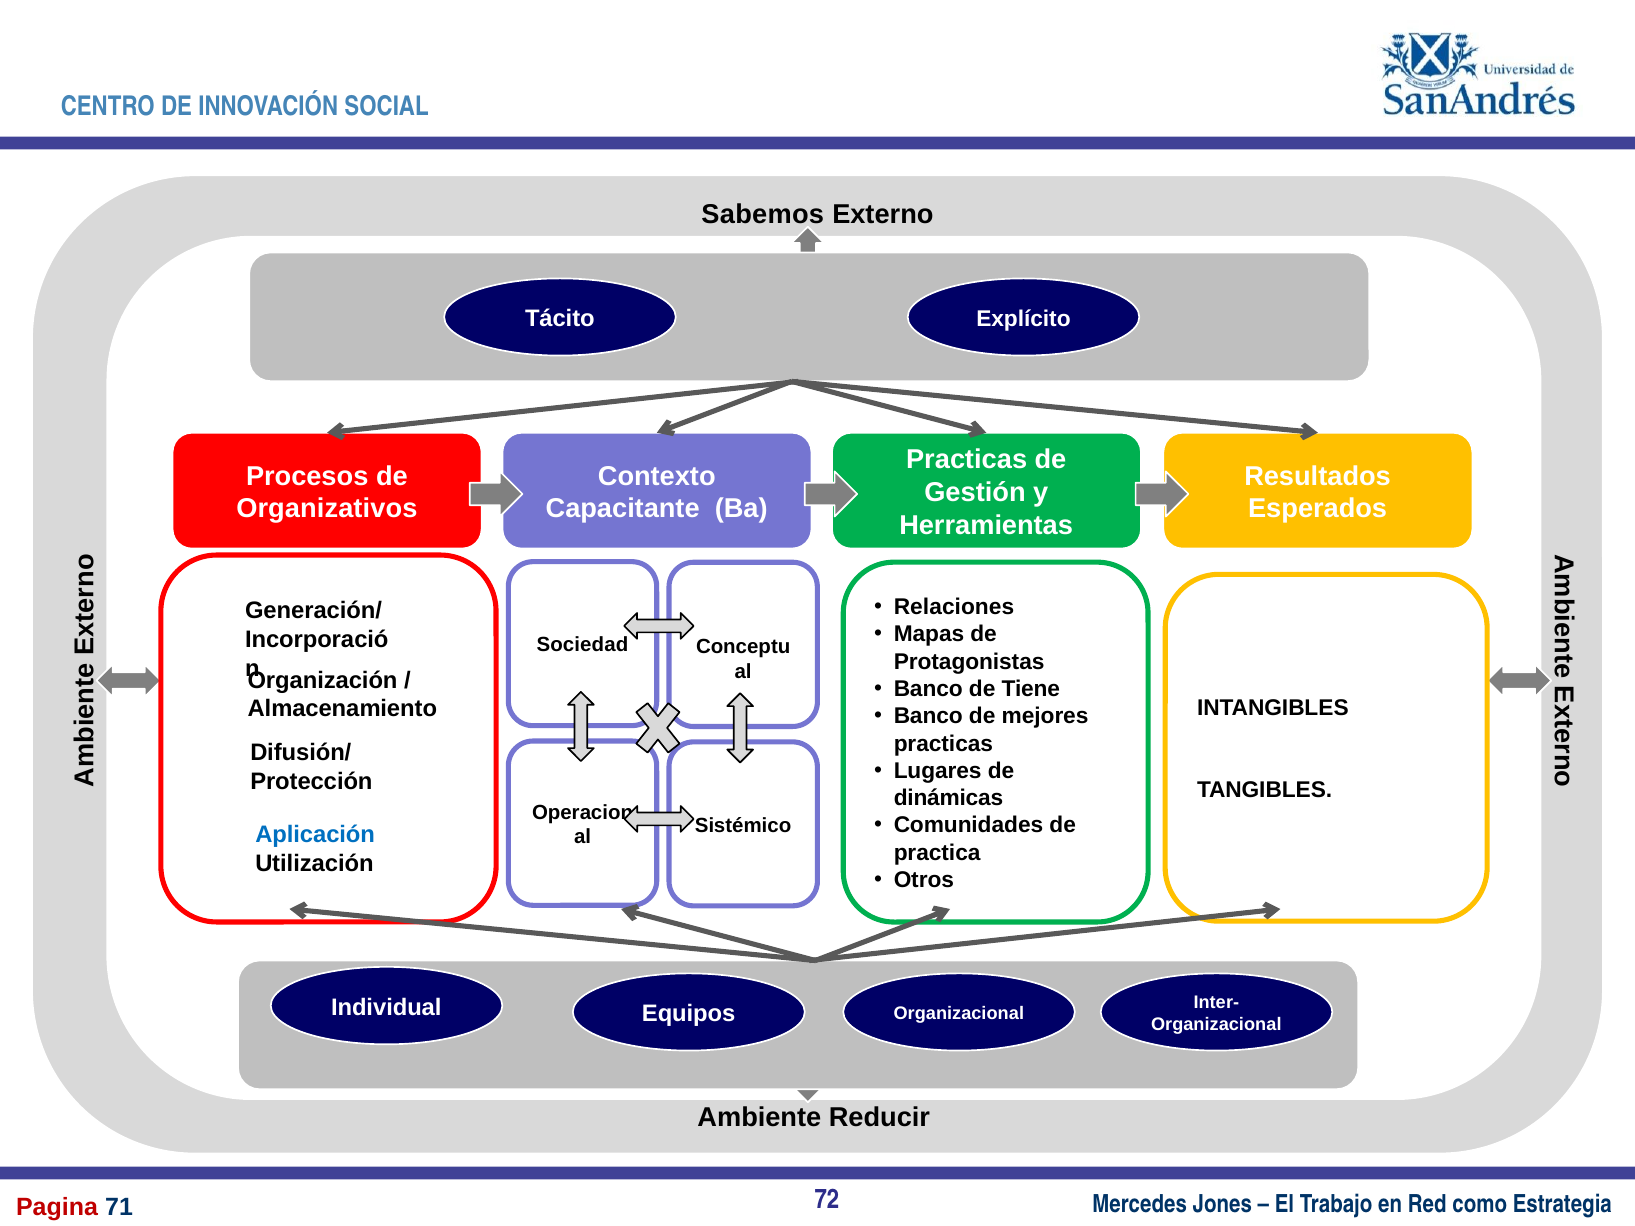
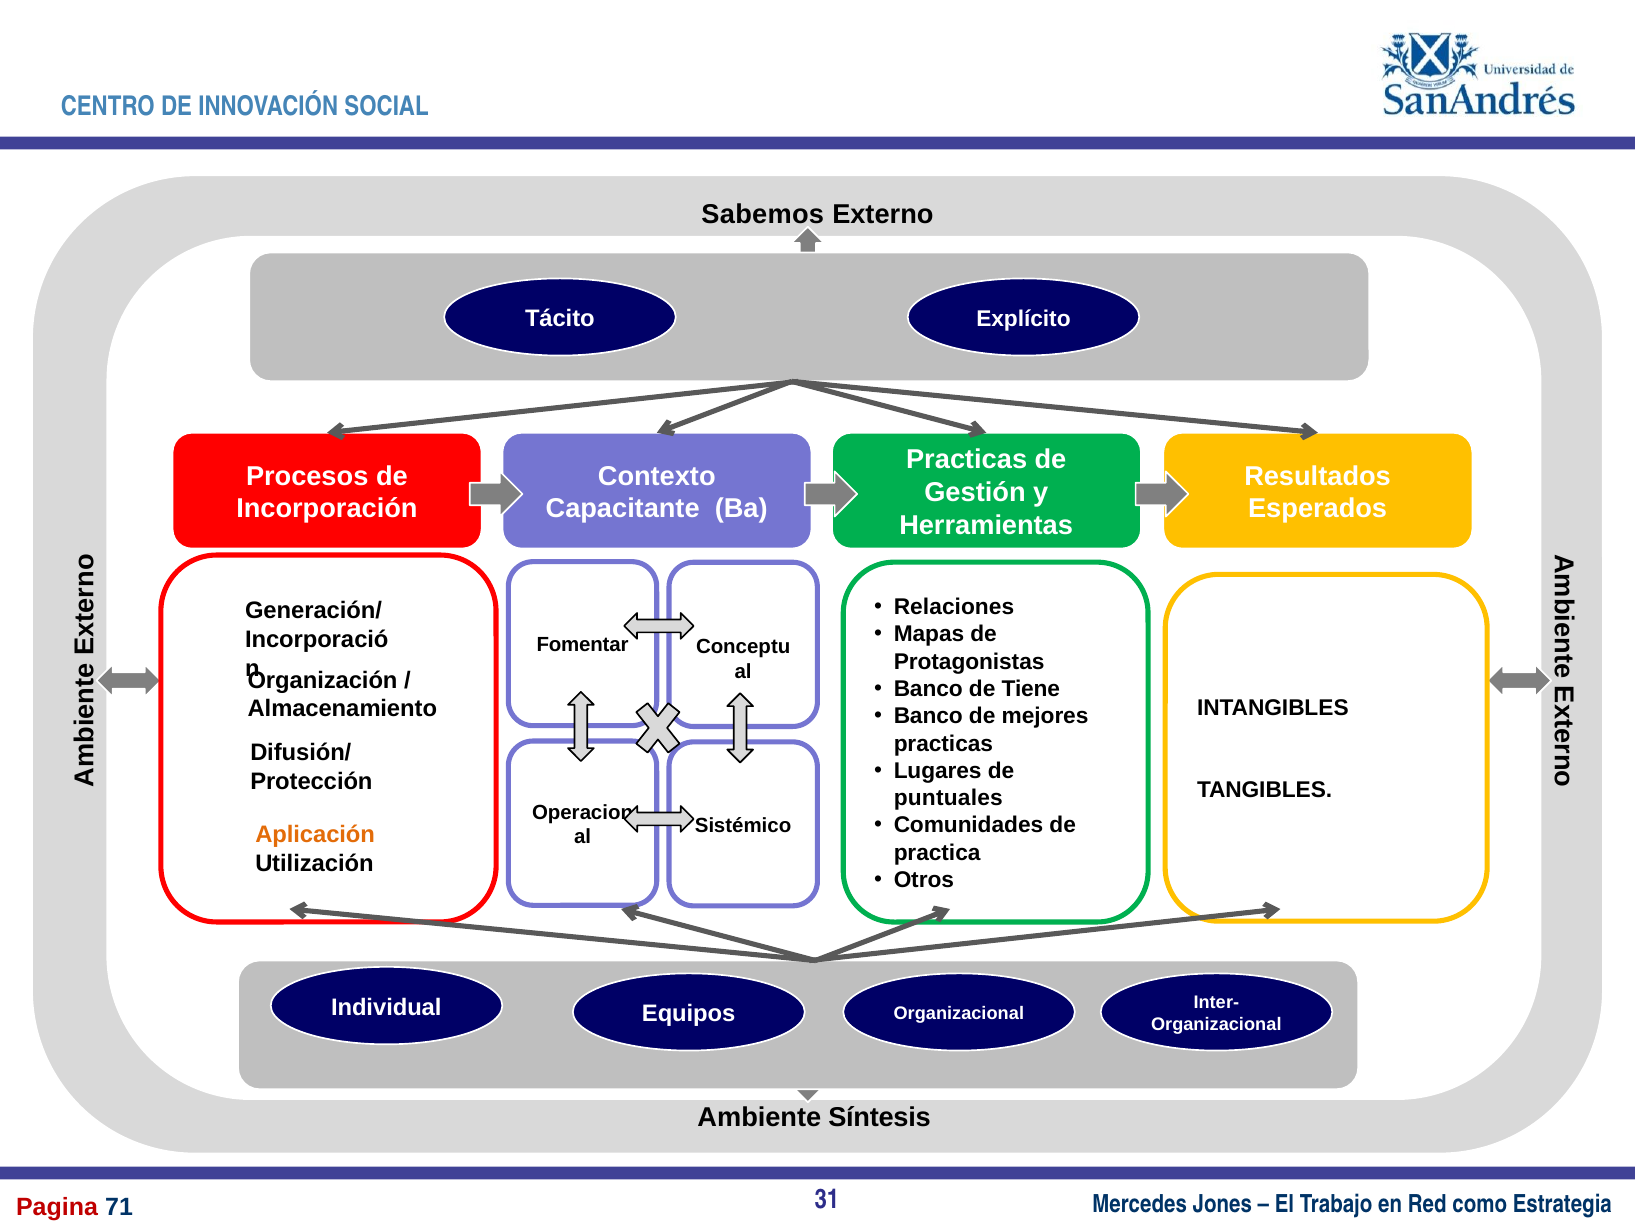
Organizativos: Organizativos -> Incorporación (327, 509)
Sociedad: Sociedad -> Fomentar (583, 645)
dinámicas: dinámicas -> puntuales (948, 798)
Aplicación colour: blue -> orange (315, 835)
Reducir: Reducir -> Síntesis (880, 1118)
72: 72 -> 31 (827, 1199)
